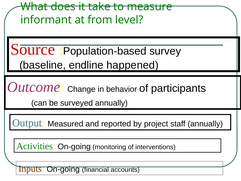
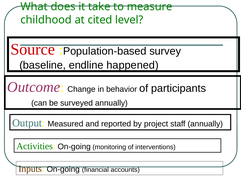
informant: informant -> childhood (46, 20)
from: from -> cited (100, 20)
